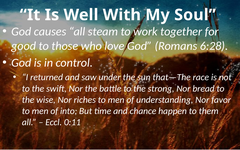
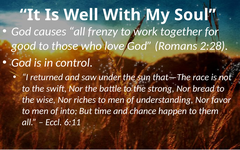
steam: steam -> frenzy (103, 32)
6:28: 6:28 -> 2:28 (214, 46)
0:11: 0:11 -> 6:11 (72, 122)
